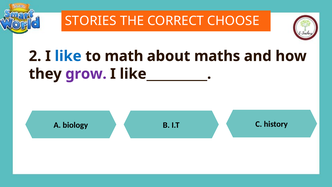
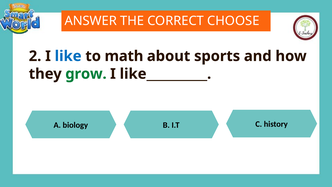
STORIES: STORIES -> ANSWER (91, 21)
maths: maths -> sports (217, 56)
grow colour: purple -> green (86, 74)
